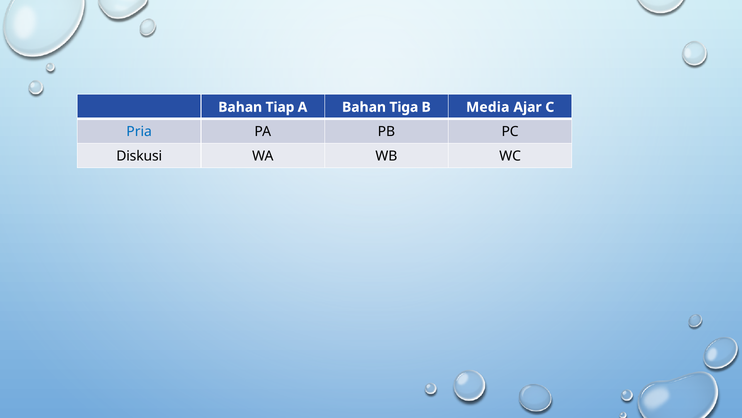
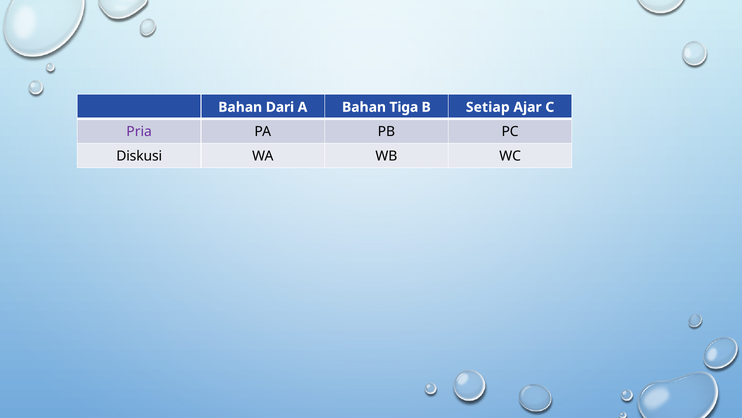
Tiap: Tiap -> Dari (280, 107)
Media: Media -> Setiap (488, 107)
Pria colour: blue -> purple (139, 132)
